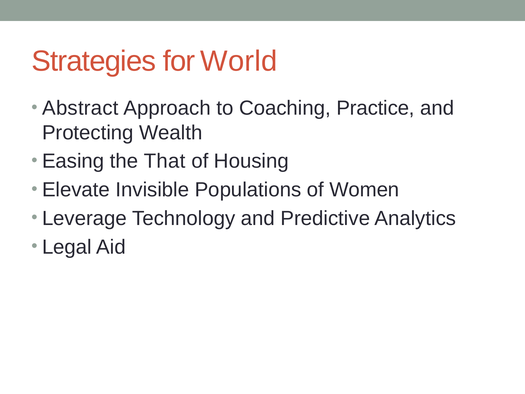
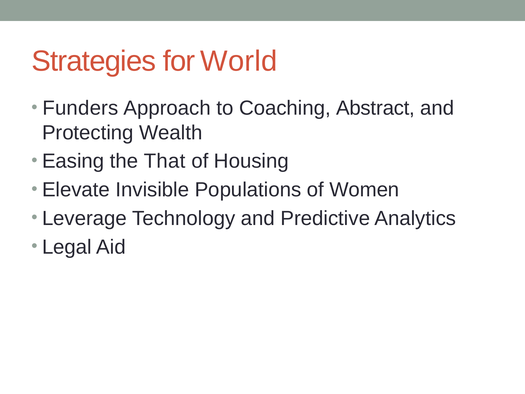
Abstract: Abstract -> Funders (80, 108)
Practice: Practice -> Abstract (376, 108)
